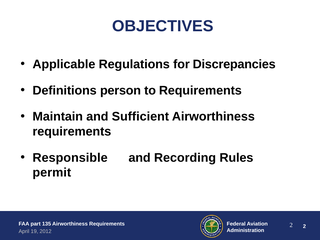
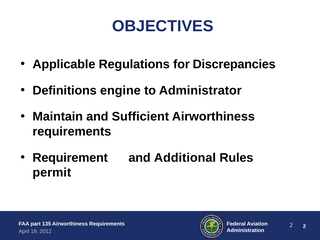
person: person -> engine (120, 90)
to Requirements: Requirements -> Administrator (200, 90)
Responsible: Responsible -> Requirement (70, 158)
Recording: Recording -> Additional (185, 158)
